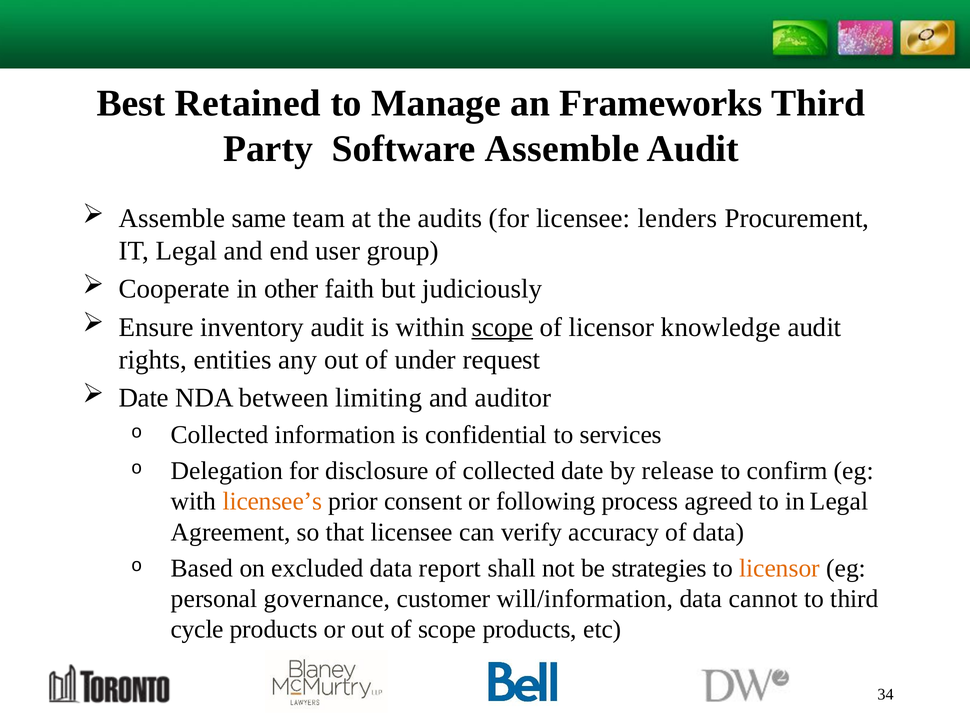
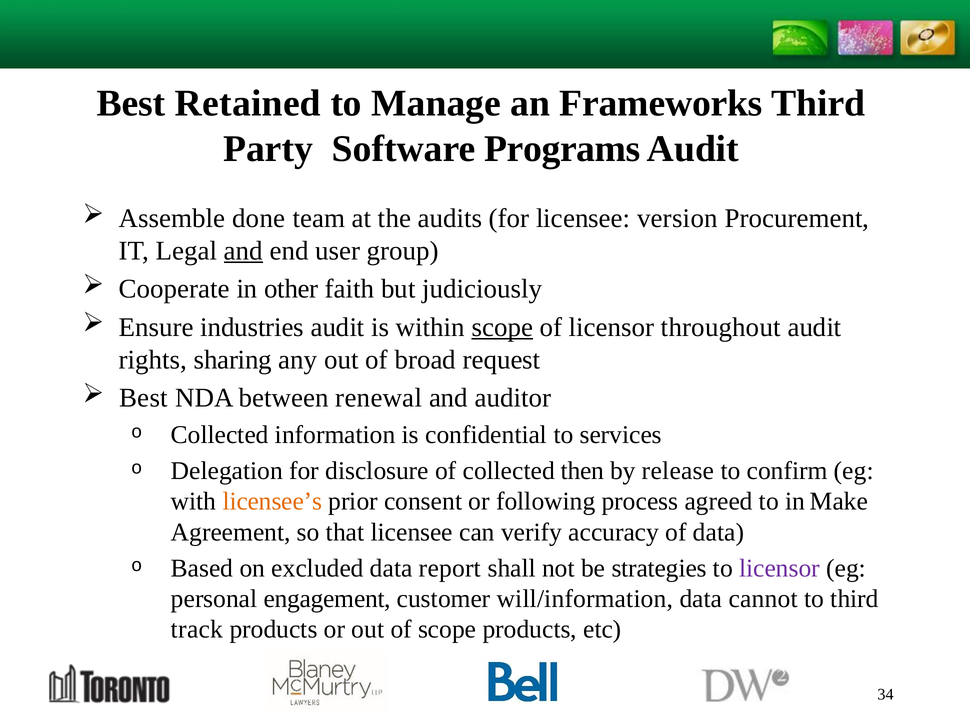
Software Assemble: Assemble -> Programs (562, 149)
same: same -> done (259, 219)
lenders: lenders -> version (677, 219)
and underline: none -> present (243, 251)
inventory: inventory -> industries (252, 328)
knowledge: knowledge -> throughout (721, 328)
entities: entities -> sharing (233, 360)
under: under -> broad (425, 360)
Date: Date -> Best (143, 398)
limiting: limiting -> renewal (379, 398)
collected date: date -> then (583, 471)
in Legal: Legal -> Make (839, 502)
licensor colour: orange -> purple (780, 569)
governance: governance -> engagement (327, 599)
cycle: cycle -> track (197, 630)
